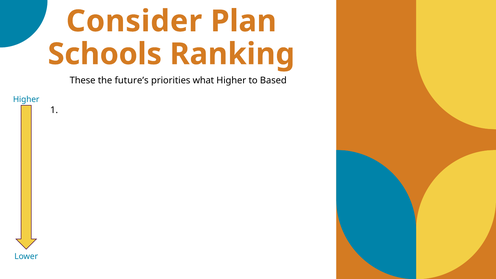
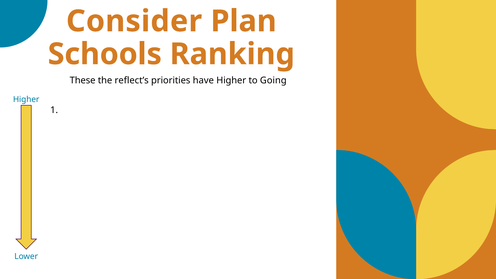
future’s: future’s -> reflect’s (132, 80)
what: what -> have (203, 80)
Based: Based -> Going (273, 80)
